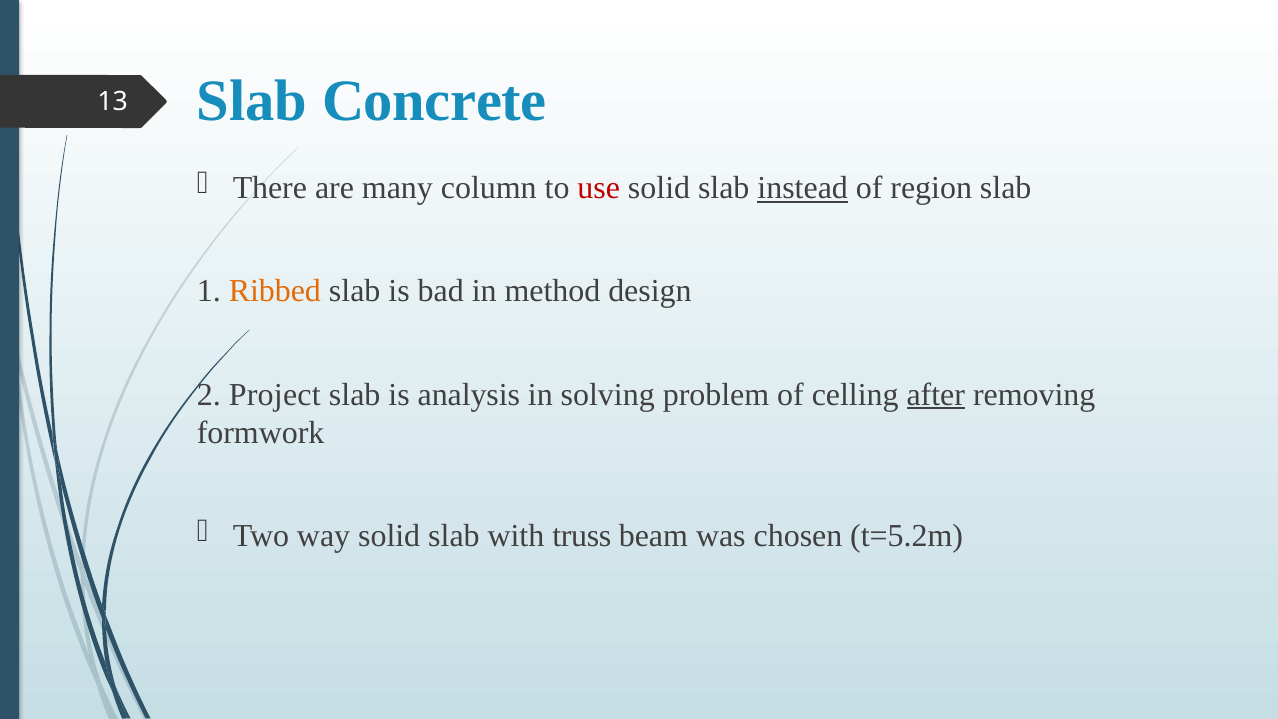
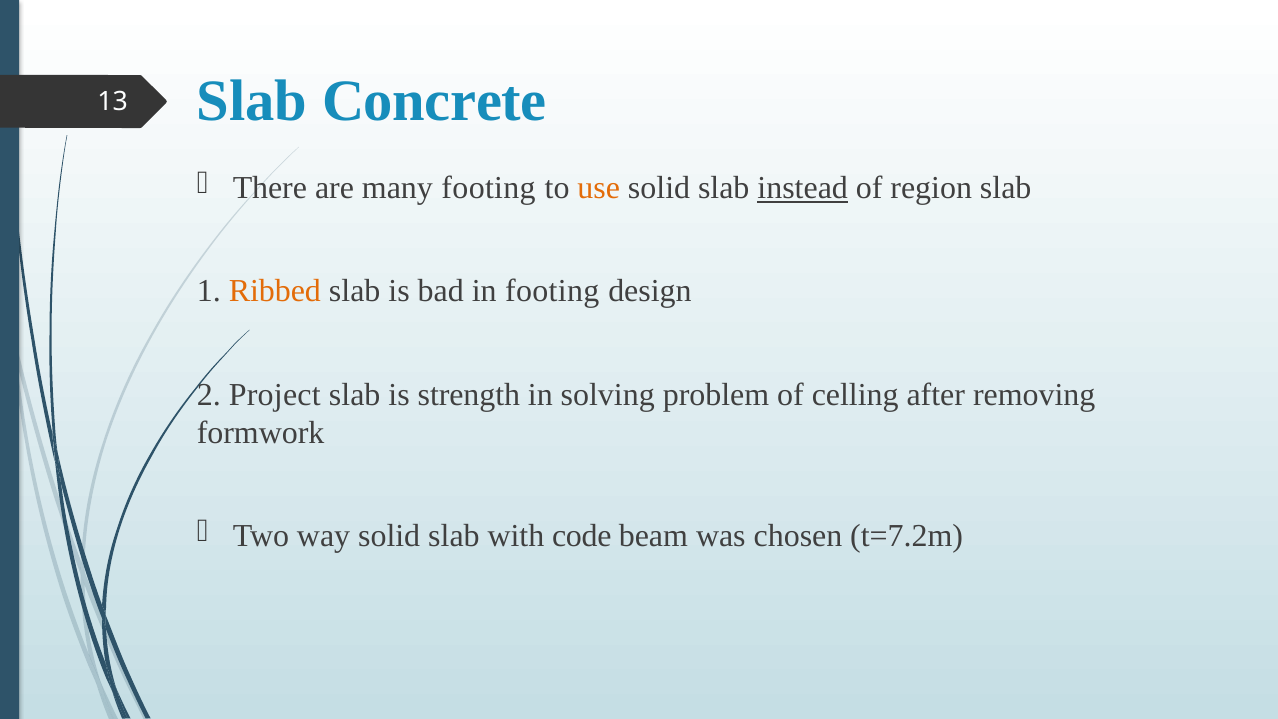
many column: column -> footing (489, 188)
use colour: red -> orange (599, 188)
in method: method -> footing (552, 291)
analysis: analysis -> strength (469, 394)
after underline: present -> none (936, 394)
truss: truss -> code (582, 536)
t=5.2m: t=5.2m -> t=7.2m (907, 536)
